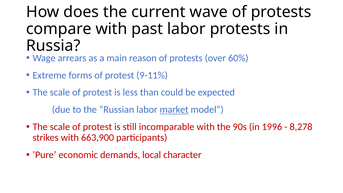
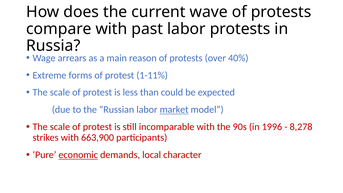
60%: 60% -> 40% (238, 58)
9-11%: 9-11% -> 1-11% (152, 75)
economic underline: none -> present (78, 155)
